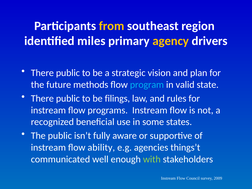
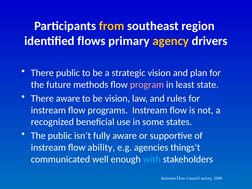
miles: miles -> flows (91, 41)
program colour: light blue -> pink (147, 85)
valid: valid -> least (185, 85)
public: public -> aware (68, 98)
be filings: filings -> vision (117, 98)
with colour: light green -> light blue (152, 159)
